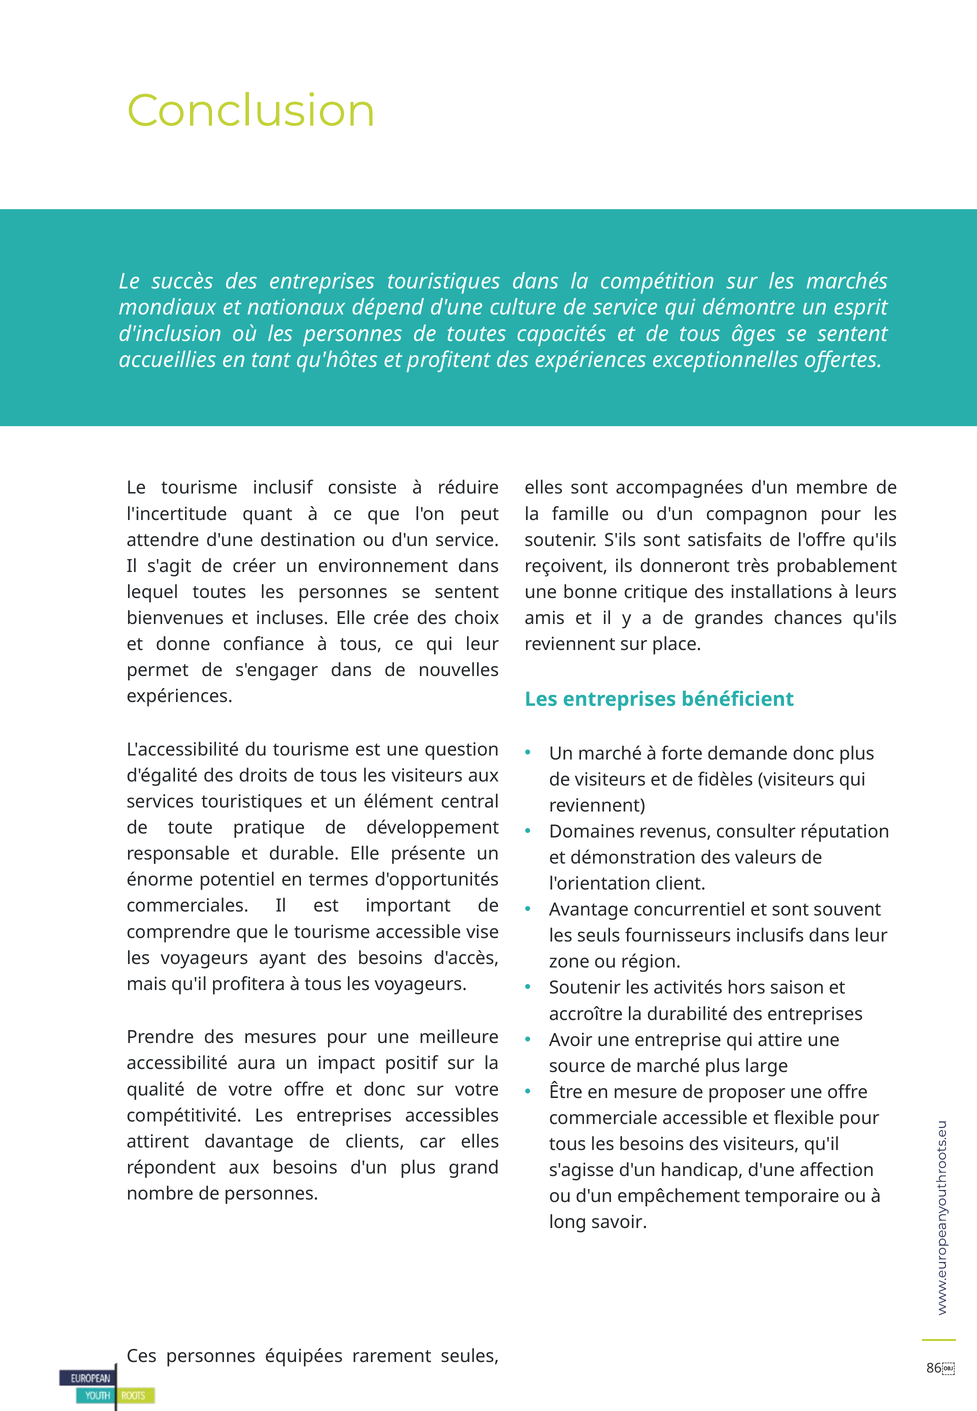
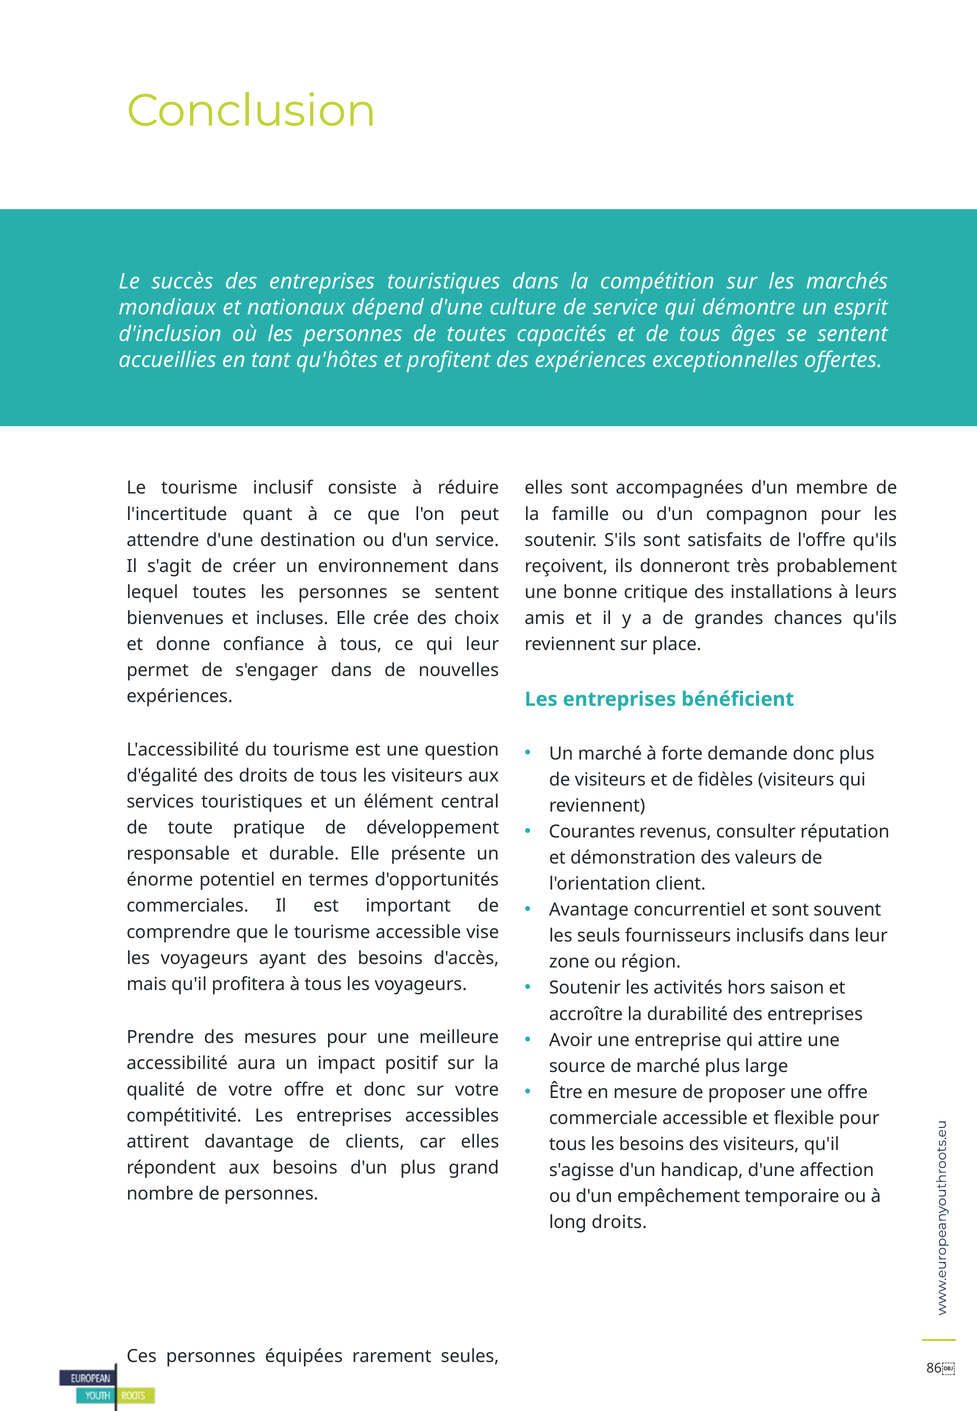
Domaines: Domaines -> Courantes (592, 832)
long savoir: savoir -> droits (619, 1223)
